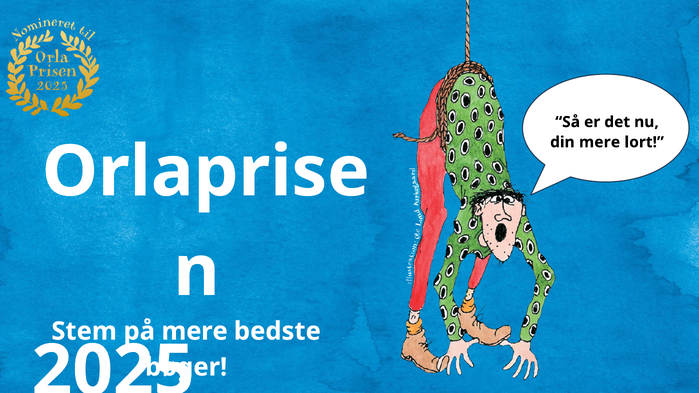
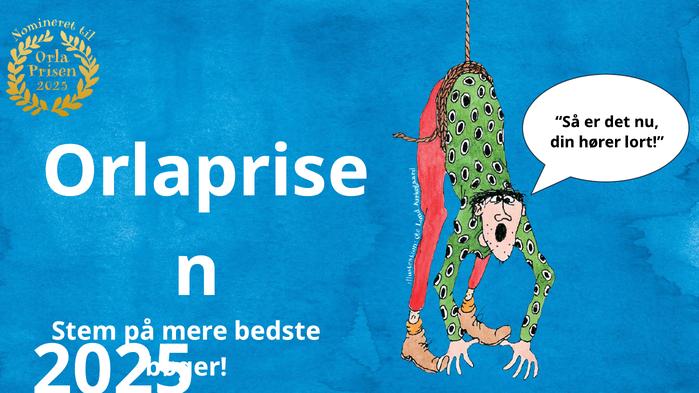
din mere: mere -> hører (600, 142)
